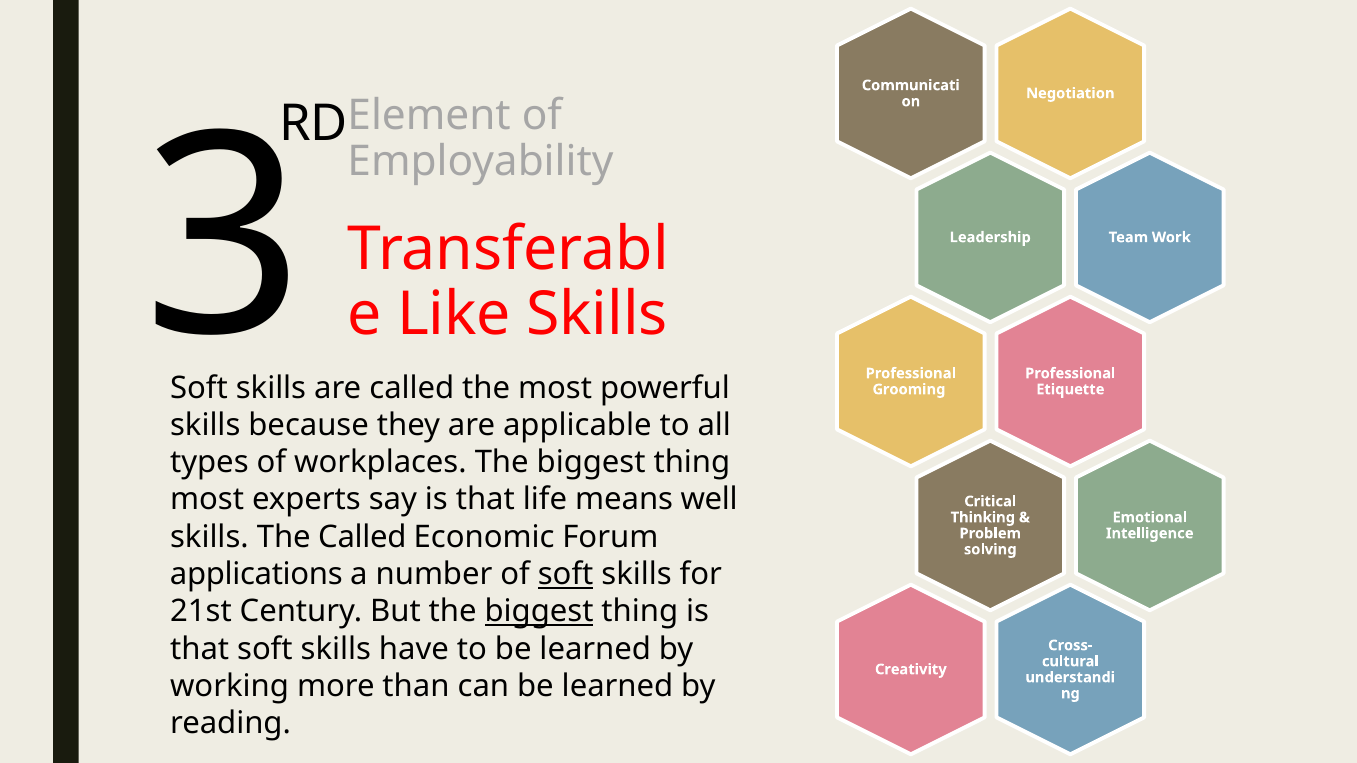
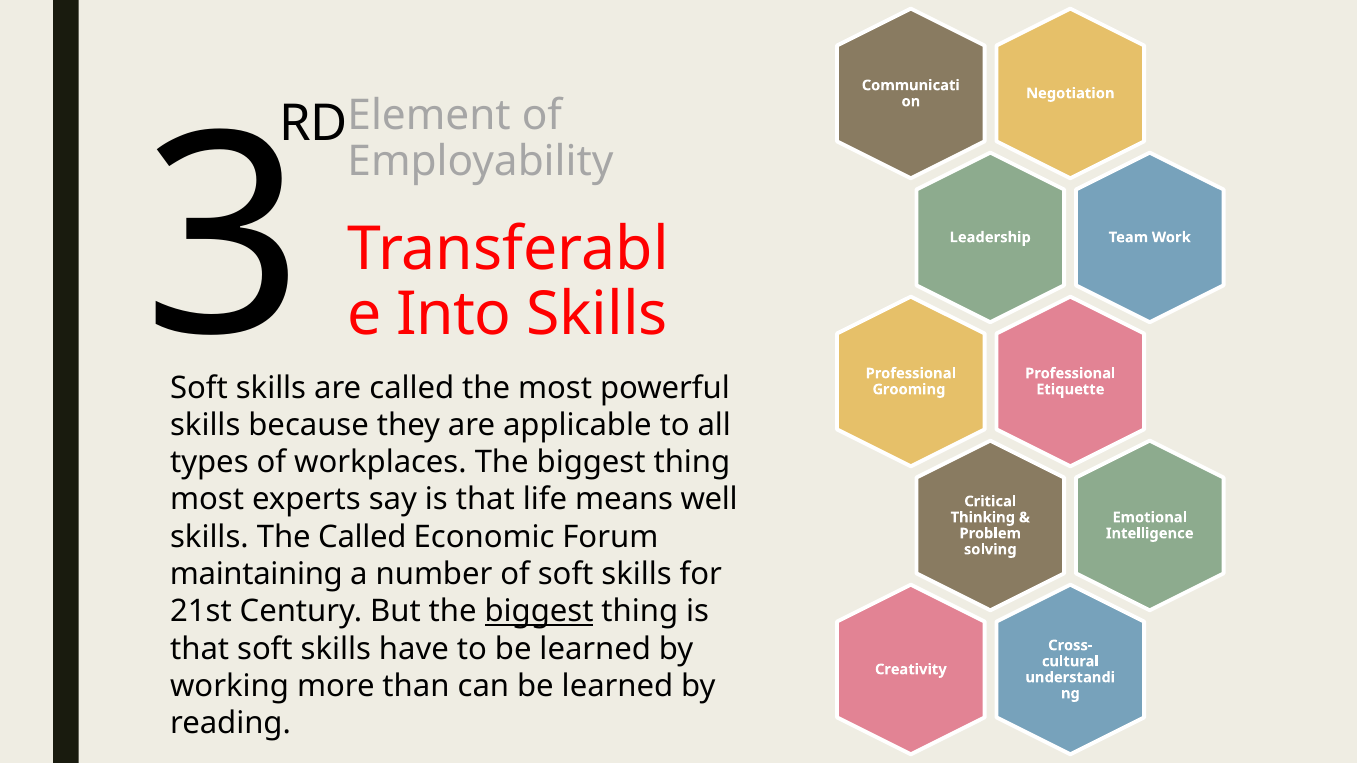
Like: Like -> Into (454, 315)
applications: applications -> maintaining (256, 575)
soft underline: present -> none (566, 575)
